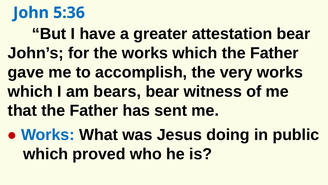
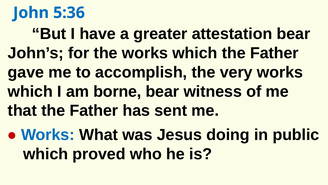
bears: bears -> borne (117, 91)
